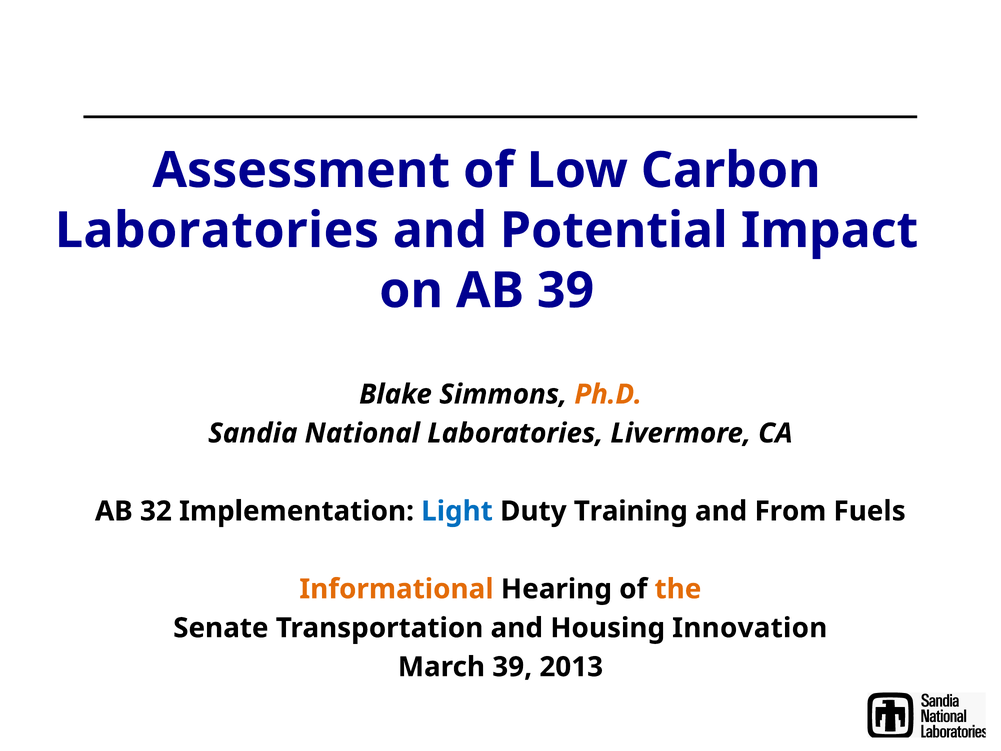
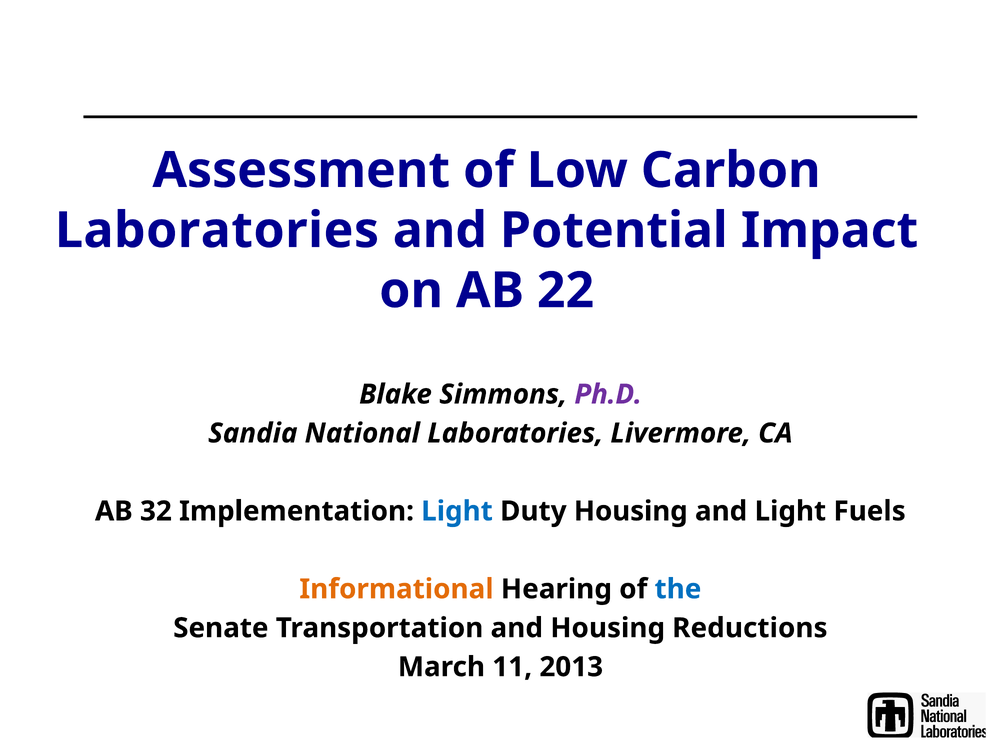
AB 39: 39 -> 22 (566, 291)
Ph.D colour: orange -> purple (608, 394)
Duty Training: Training -> Housing (631, 511)
and From: From -> Light (790, 511)
the colour: orange -> blue (678, 589)
Innovation: Innovation -> Reductions (750, 628)
March 39: 39 -> 11 (512, 667)
